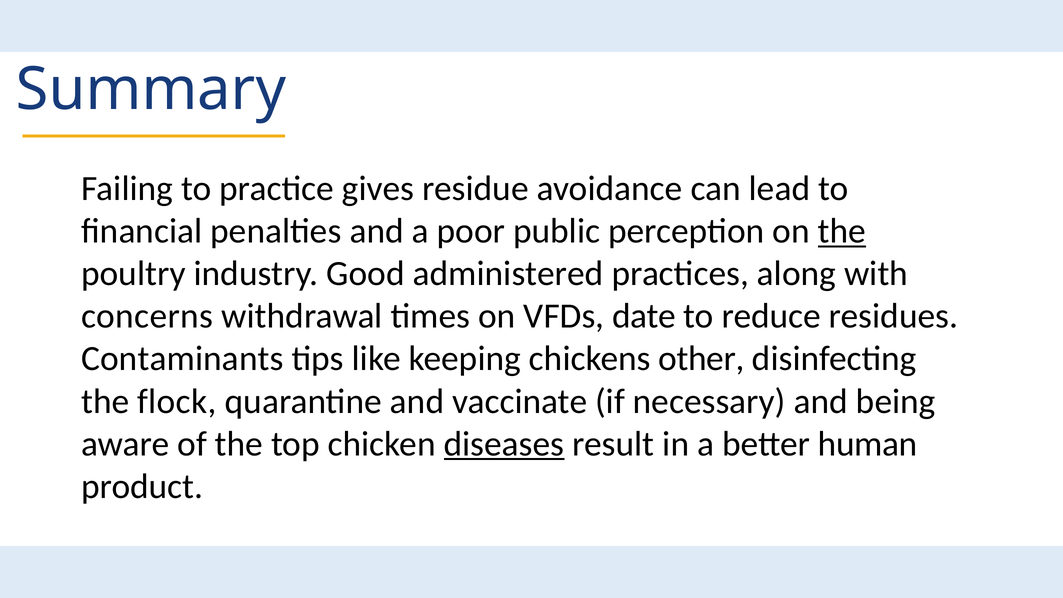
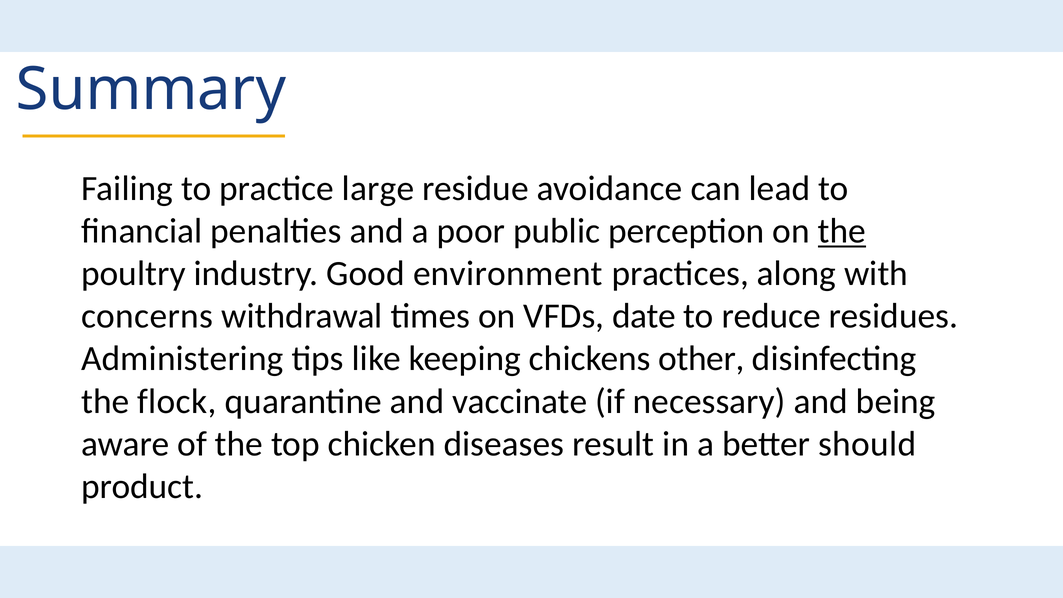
gives: gives -> large (378, 189)
administered: administered -> environment (508, 274)
Contaminants: Contaminants -> Administering (182, 359)
diseases underline: present -> none (504, 444)
human: human -> should (867, 444)
